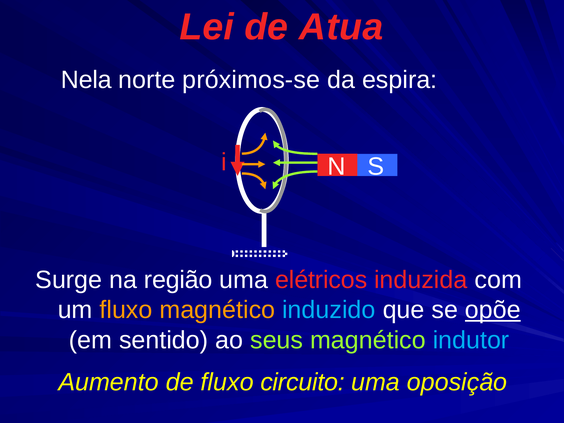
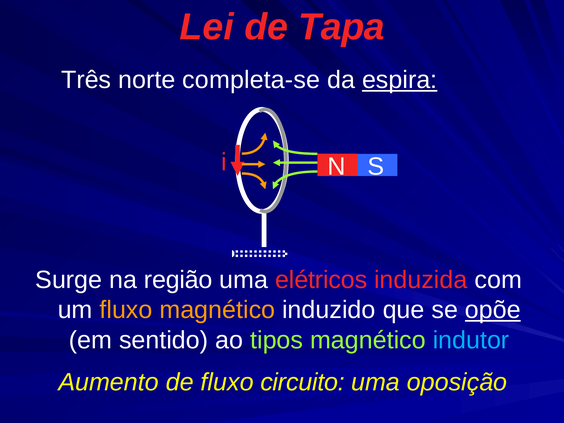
Atua: Atua -> Tapa (342, 27)
Nela: Nela -> Três (86, 80)
próximos-se: próximos-se -> completa-se (251, 80)
espira underline: none -> present (400, 80)
induzido colour: light blue -> white (329, 310)
seus: seus -> tipos (277, 340)
